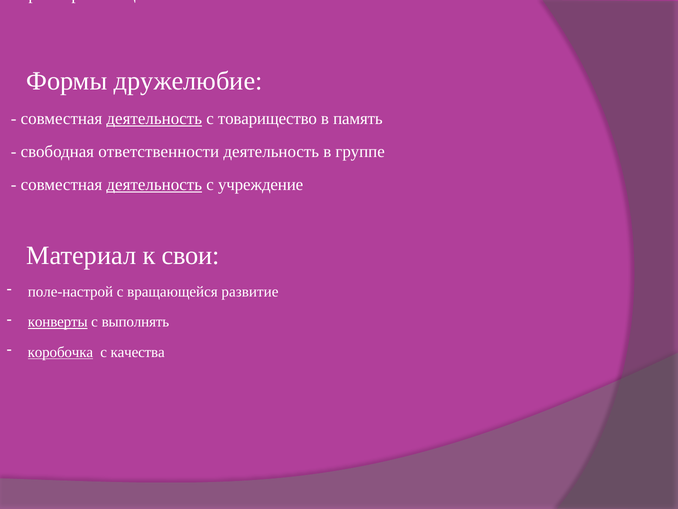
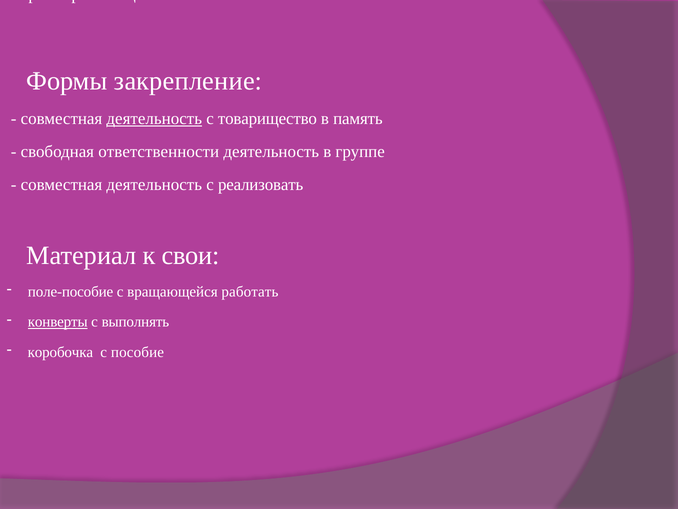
дружелюбие: дружелюбие -> закрепление (188, 81)
деятельность underline: present -> none (154, 184)
учреждение: учреждение -> реализовать (261, 184)
поле-настрой: поле-настрой -> поле-пособие (71, 292)
развитие: развитие -> работать (250, 292)
коробочка underline: present -> none (60, 352)
качества: качества -> пособие (138, 352)
